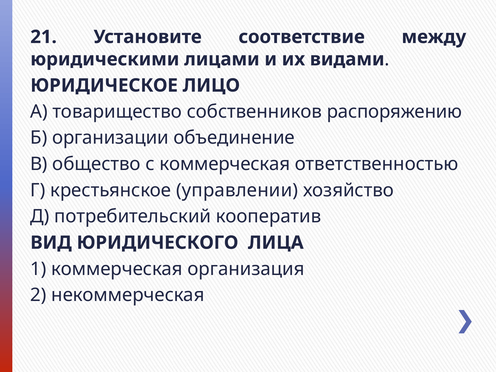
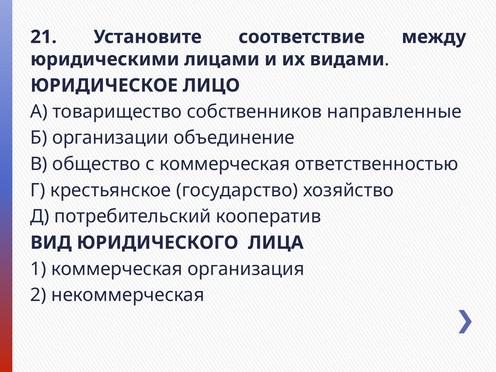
распоряжению: распоряжению -> направленные (394, 112)
управлении: управлении -> государство (237, 190)
